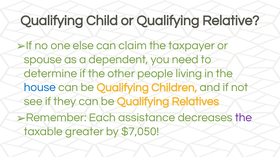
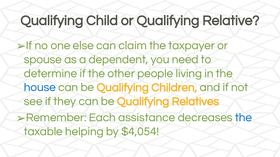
the colour: purple -> blue (244, 118)
greater: greater -> helping (84, 132)
$7,050: $7,050 -> $4,054 (140, 132)
